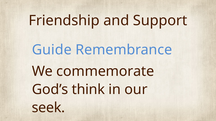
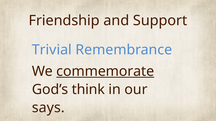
Guide: Guide -> Trivial (52, 50)
commemorate underline: none -> present (105, 72)
seek: seek -> says (48, 108)
